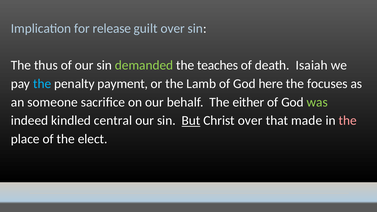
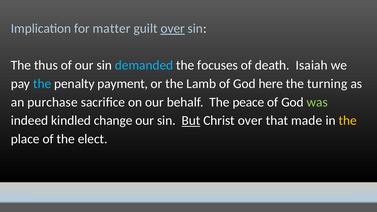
release: release -> matter (112, 29)
over underline: none -> present (173, 29)
demanded colour: light green -> light blue (144, 65)
teaches: teaches -> focuses (218, 65)
focuses: focuses -> turning (327, 84)
someone: someone -> purchase (53, 102)
either: either -> peace (248, 102)
central: central -> change (113, 121)
the colour: pink -> yellow (348, 121)
